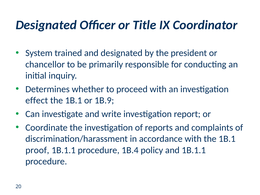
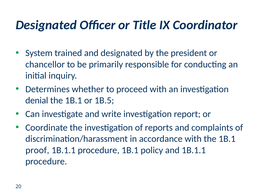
effect: effect -> denial (37, 100)
1B.9: 1B.9 -> 1B.5 (104, 100)
procedure 1B.4: 1B.4 -> 1B.1 (130, 150)
